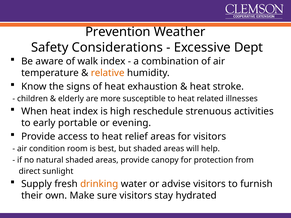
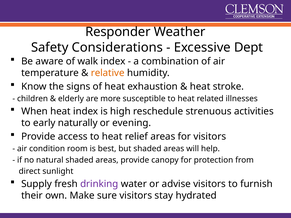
Prevention: Prevention -> Responder (118, 32)
portable: portable -> naturally (78, 123)
drinking colour: orange -> purple (99, 184)
